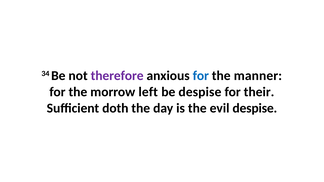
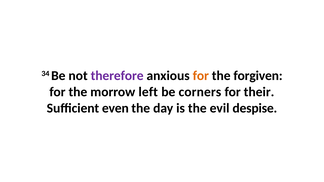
for colour: blue -> orange (201, 76)
manner: manner -> forgiven (258, 76)
be despise: despise -> corners (200, 92)
doth: doth -> even (115, 108)
